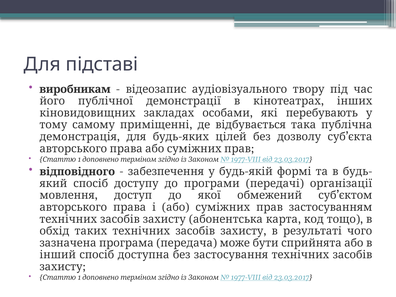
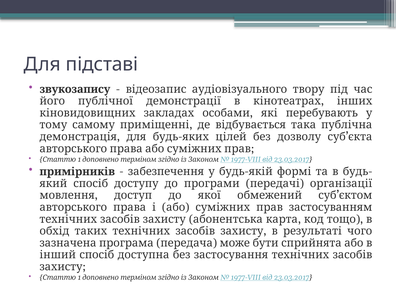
виробникам: виробникам -> звукозапису (75, 89)
відповідного: відповідного -> примірників (77, 172)
